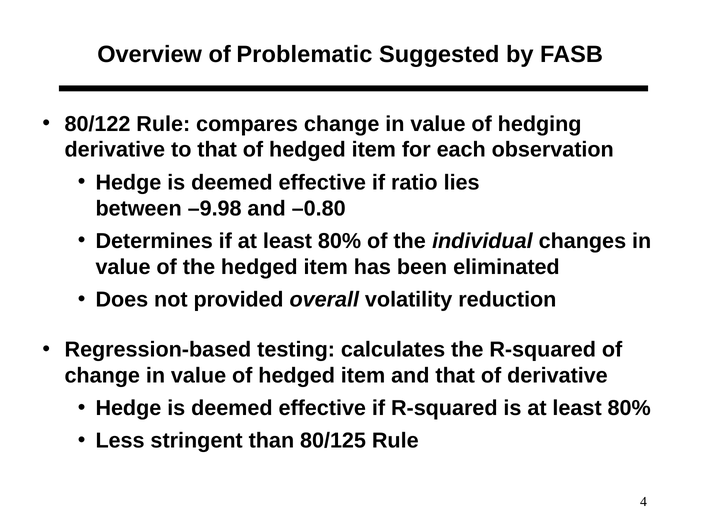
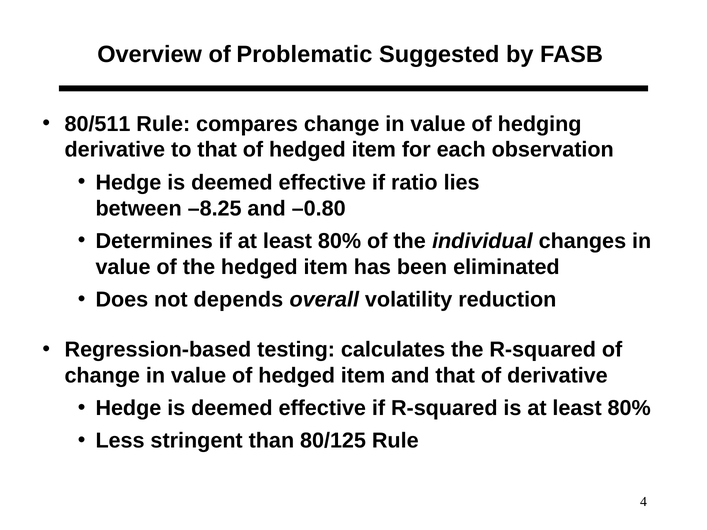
80/122: 80/122 -> 80/511 (97, 124)
–9.98: –9.98 -> –8.25 (215, 208)
provided: provided -> depends (238, 300)
